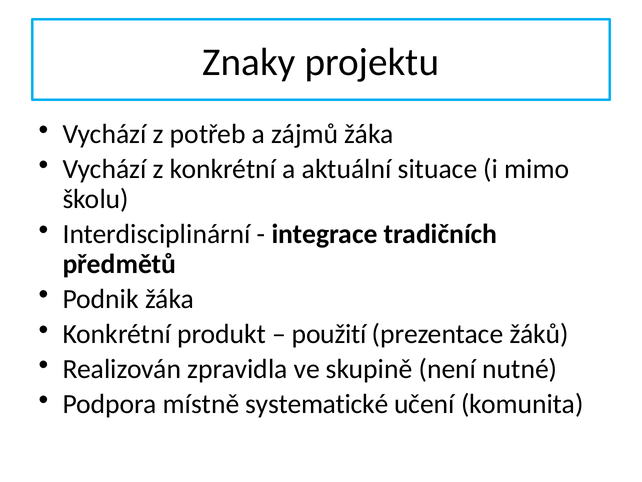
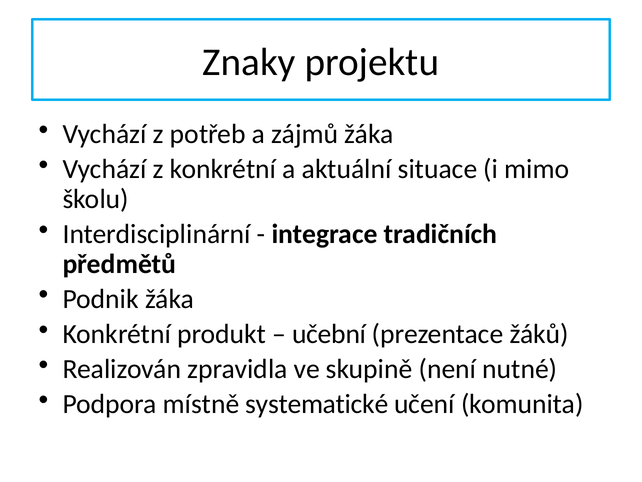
použití: použití -> učební (329, 334)
